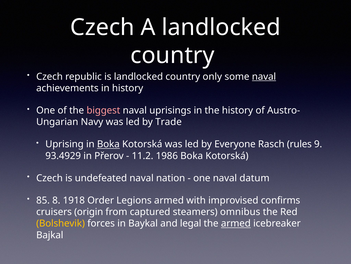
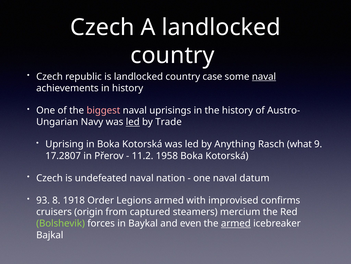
only: only -> case (212, 76)
led underline: none -> present (133, 122)
Boka underline: present -> none (108, 144)
Everyone: Everyone -> Anything (235, 144)
rules: rules -> what (299, 144)
93.4929: 93.4929 -> 17.2807 (63, 155)
1986: 1986 -> 1958 (167, 155)
85: 85 -> 93 (43, 200)
omnibus: omnibus -> mercium (240, 211)
Bolshevik colour: yellow -> light green (61, 223)
legal: legal -> even (191, 223)
